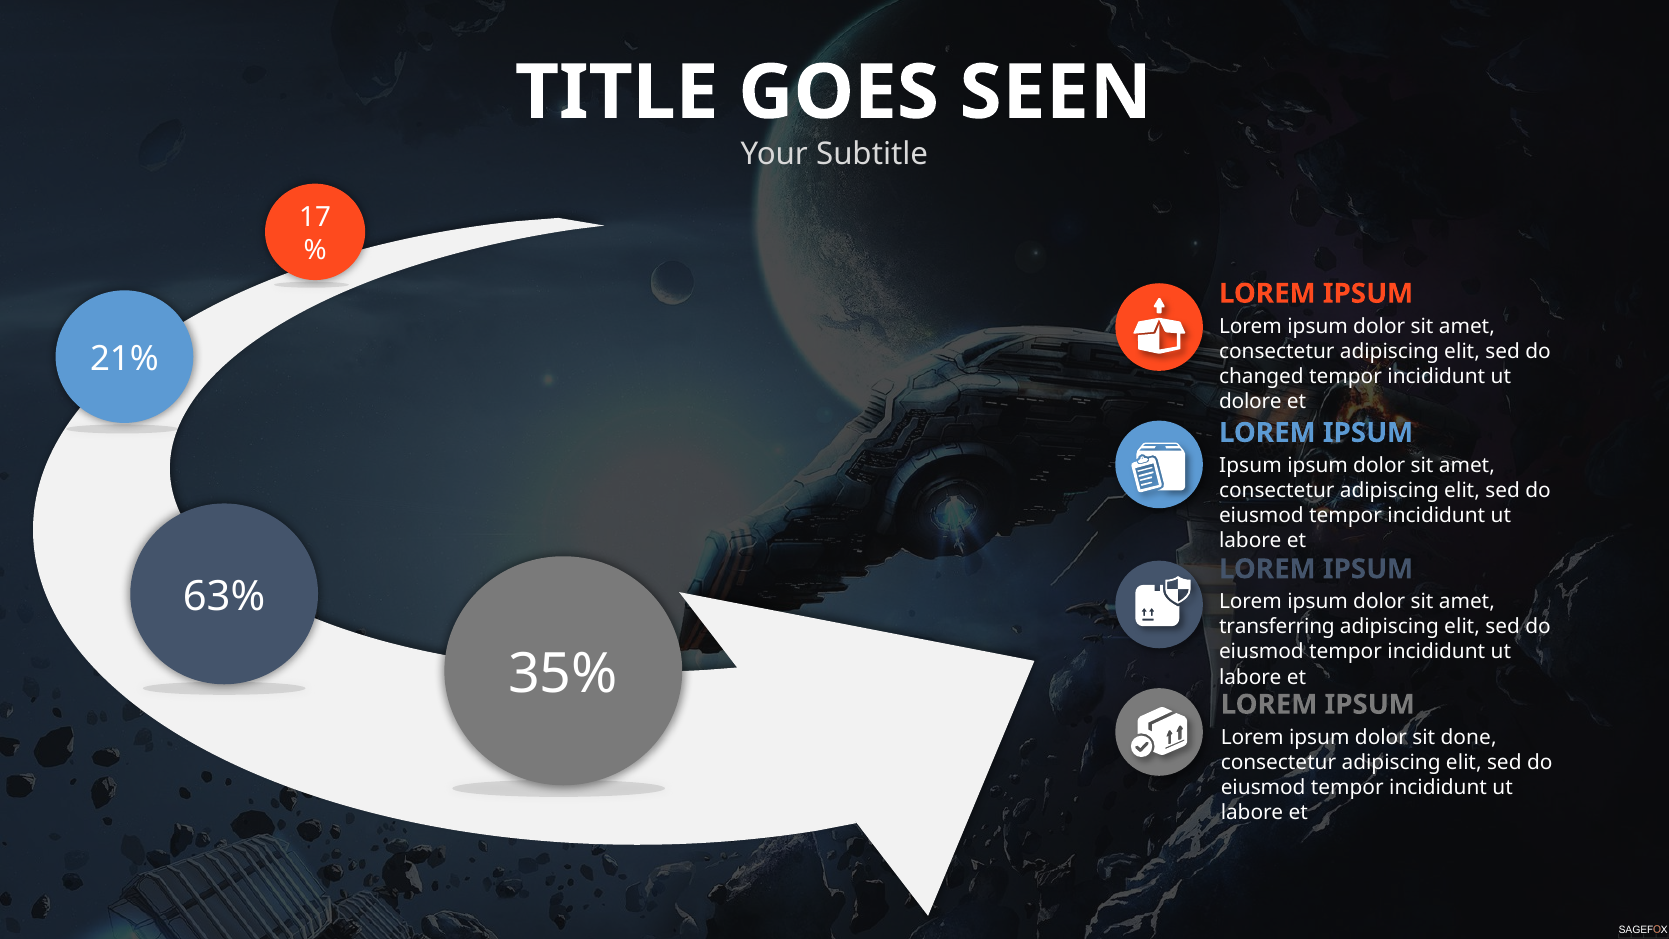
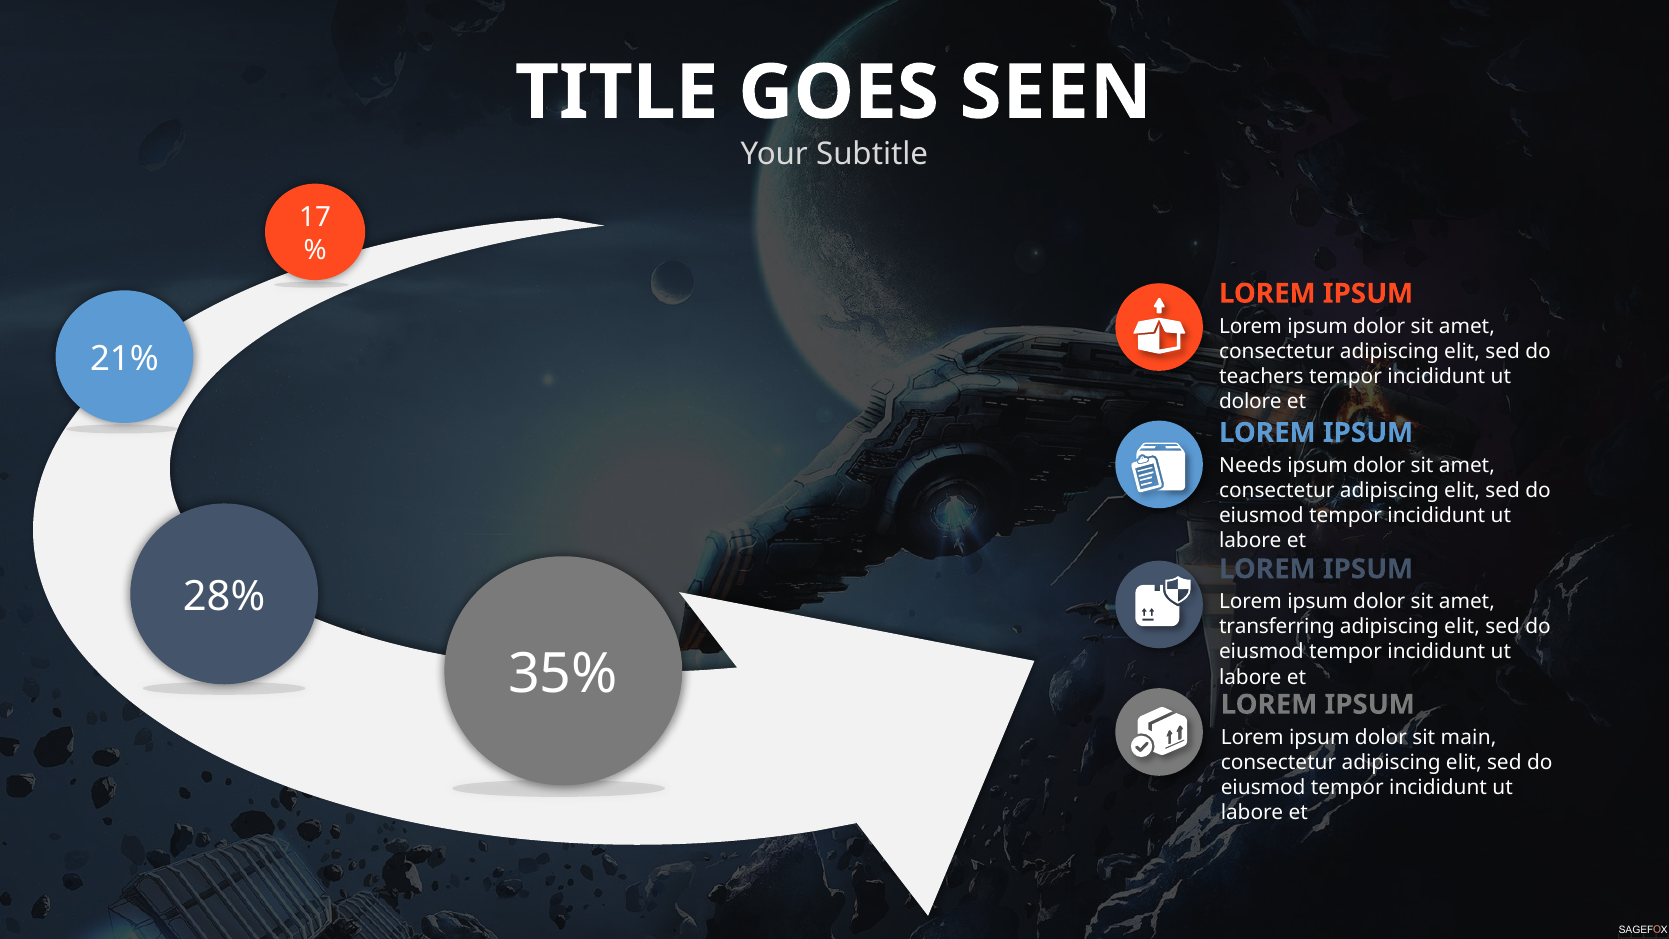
changed: changed -> teachers (1261, 376)
Ipsum: Ipsum -> Needs (1250, 466)
63%: 63% -> 28% (224, 597)
done: done -> main (1469, 737)
